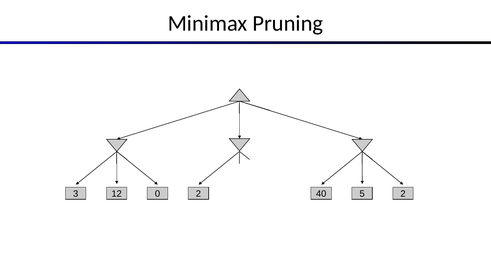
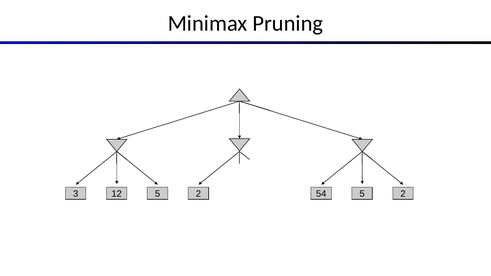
12 0: 0 -> 5 (158, 194)
40: 40 -> 54 (321, 194)
